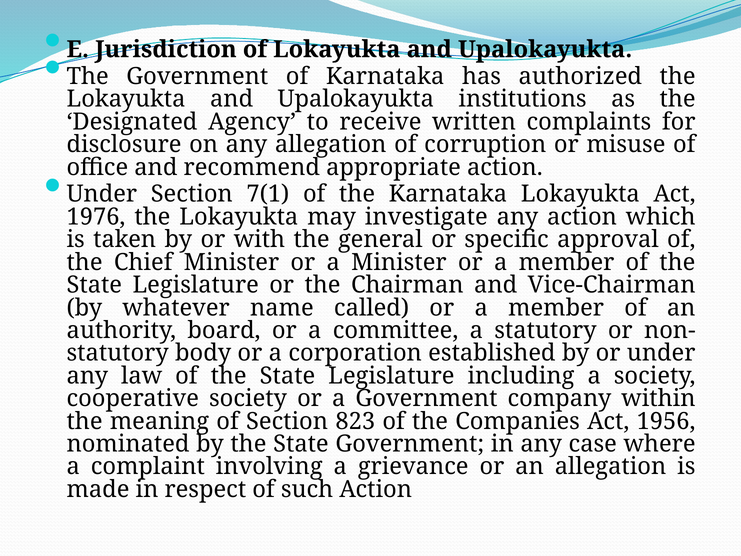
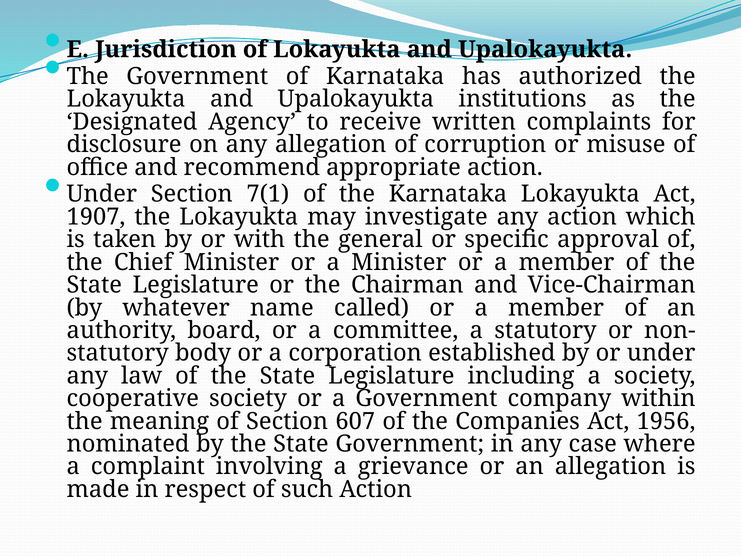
1976: 1976 -> 1907 (96, 217)
823: 823 -> 607 (355, 421)
